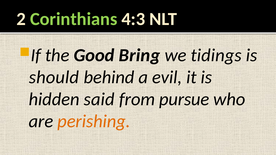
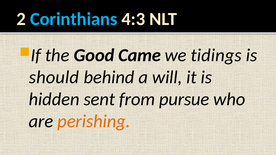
Corinthians colour: light green -> light blue (74, 19)
Bring: Bring -> Came (140, 55)
evil: evil -> will (167, 77)
said: said -> sent (99, 99)
